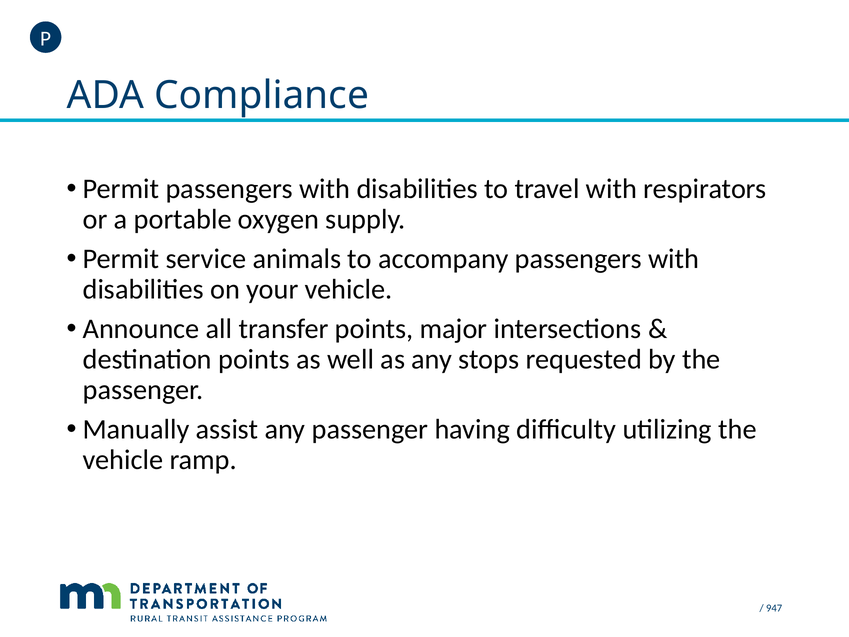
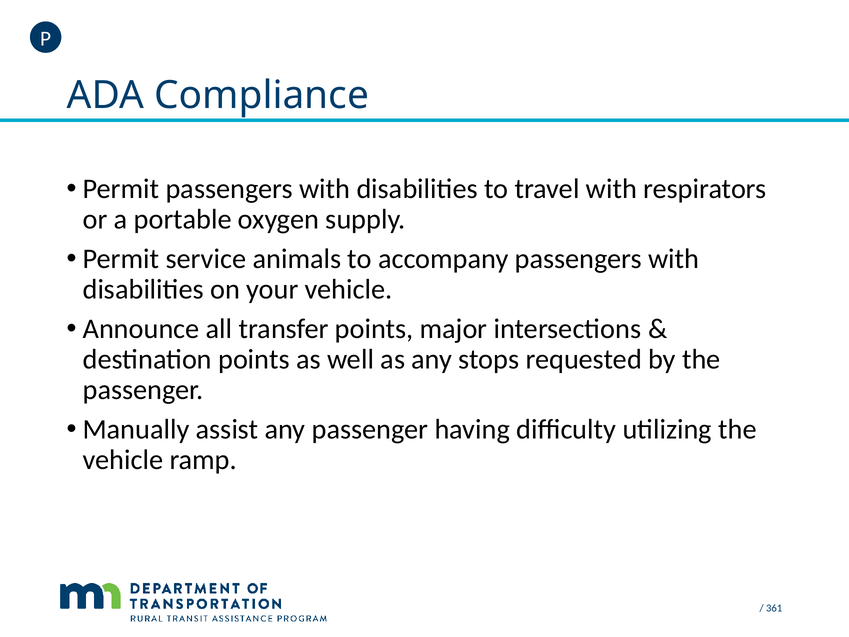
947: 947 -> 361 (774, 608)
